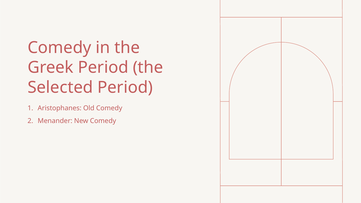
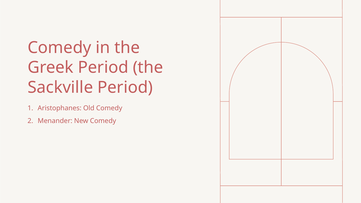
Selected: Selected -> Sackville (60, 87)
